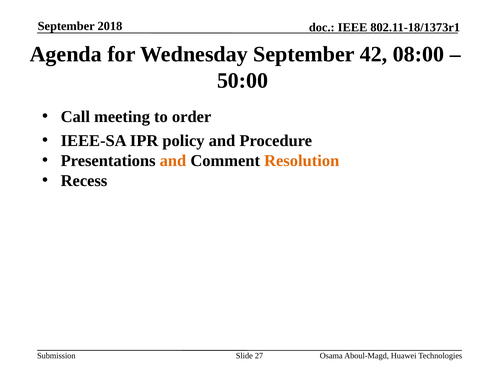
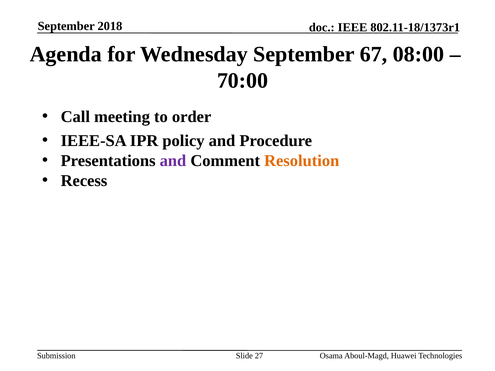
42: 42 -> 67 (374, 54)
50:00: 50:00 -> 70:00 (243, 81)
and colour: orange -> purple (173, 161)
